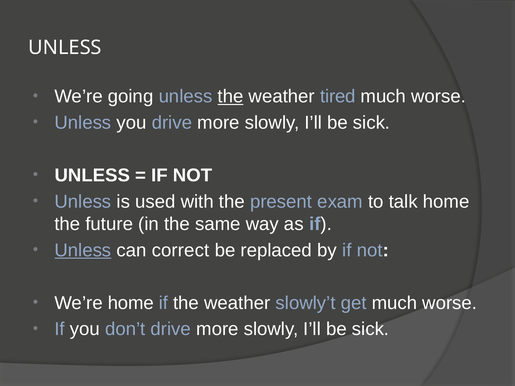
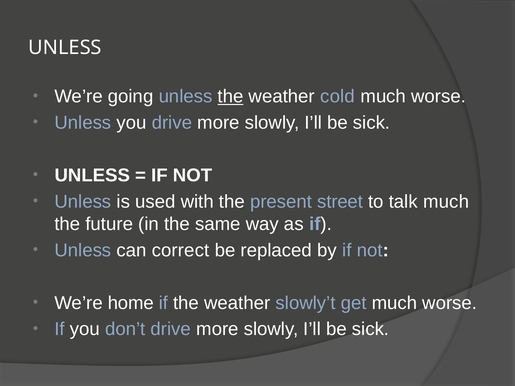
tired: tired -> cold (338, 97)
exam: exam -> street (340, 202)
talk home: home -> much (446, 202)
Unless underline: present -> none (83, 250)
